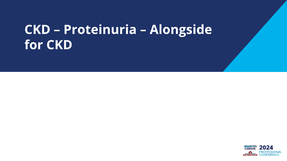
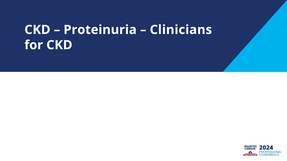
Alongside: Alongside -> Clinicians (181, 30)
